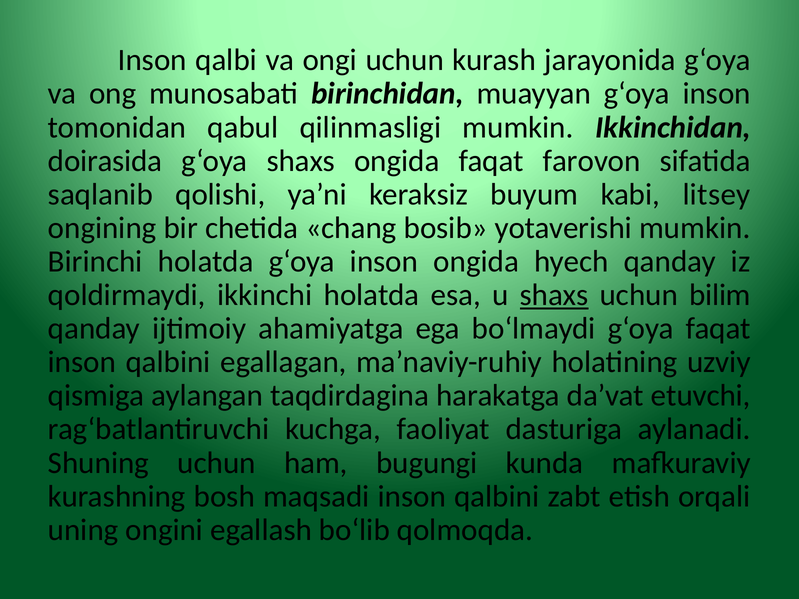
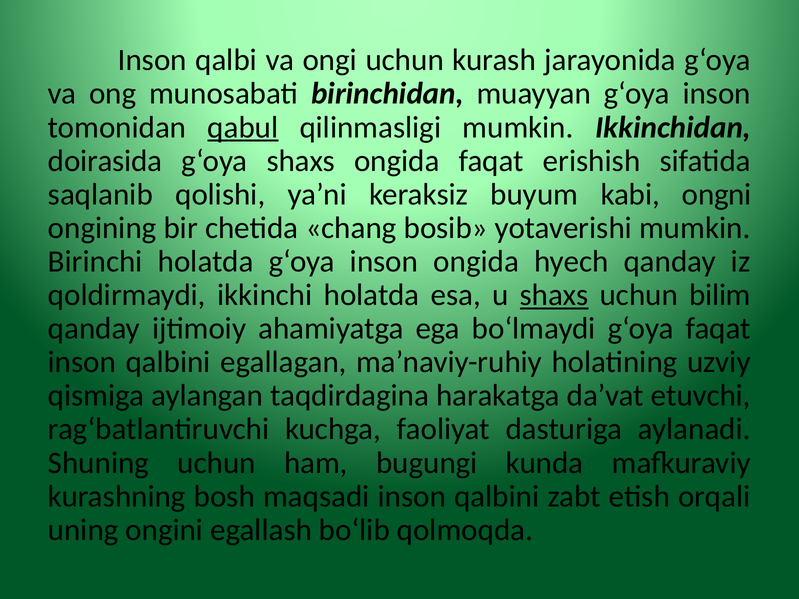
qabul underline: none -> present (243, 127)
farovon: farovon -> erishish (592, 161)
litsey: litsey -> ongni (717, 194)
